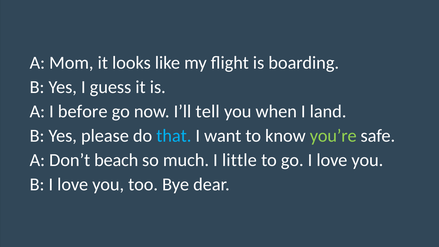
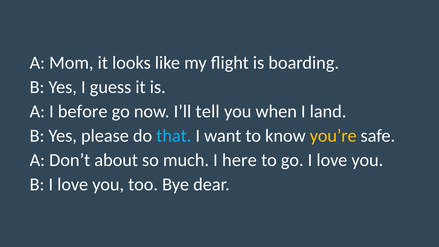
you’re colour: light green -> yellow (333, 136)
beach: beach -> about (116, 160)
little: little -> here (239, 160)
